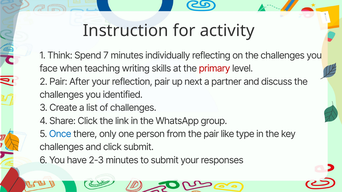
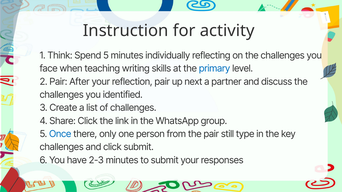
Spend 7: 7 -> 5 (106, 56)
primary colour: red -> blue (215, 69)
like: like -> still (227, 134)
